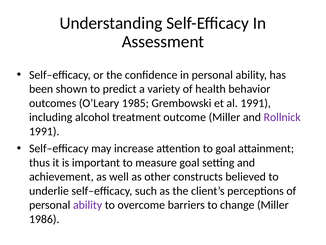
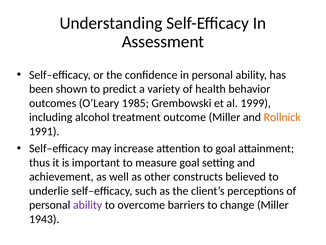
al 1991: 1991 -> 1999 (256, 103)
Rollnick colour: purple -> orange (282, 117)
1986: 1986 -> 1943 (44, 219)
